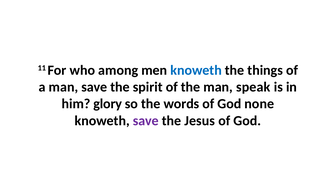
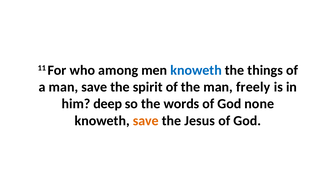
speak: speak -> freely (253, 87)
glory: glory -> deep (108, 104)
save colour: purple -> orange (146, 121)
